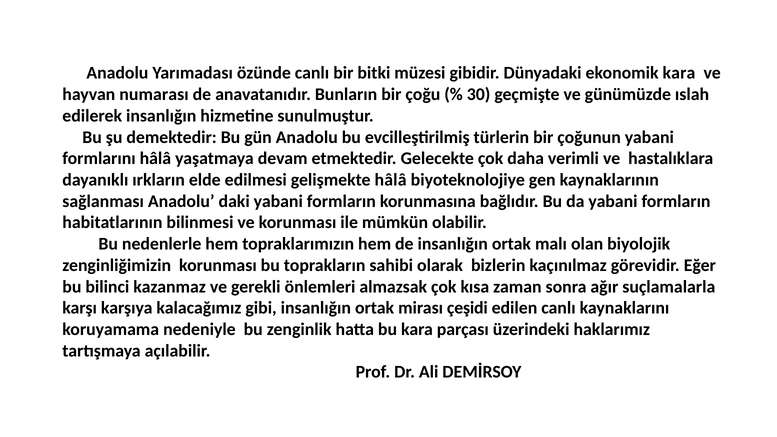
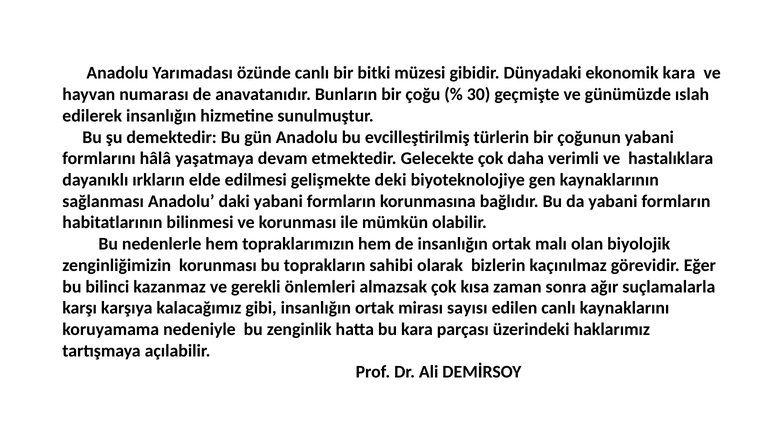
gelişmekte hâlâ: hâlâ -> deki (391, 180)
çeşidi: çeşidi -> sayısı (467, 308)
